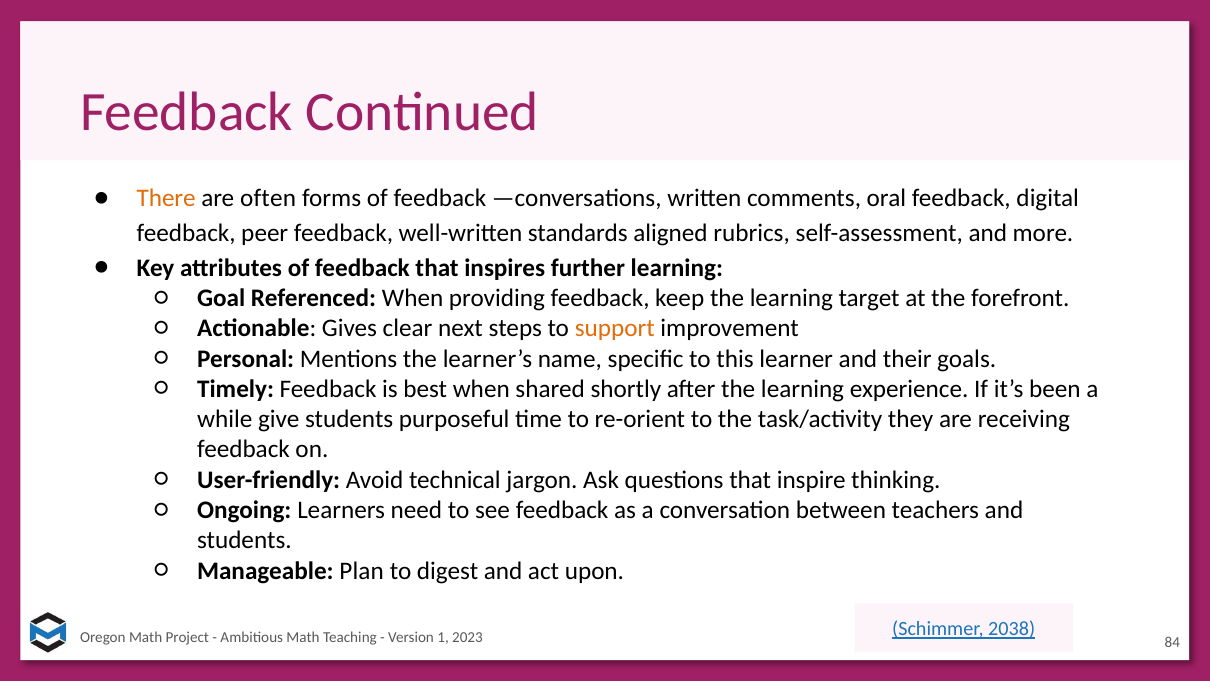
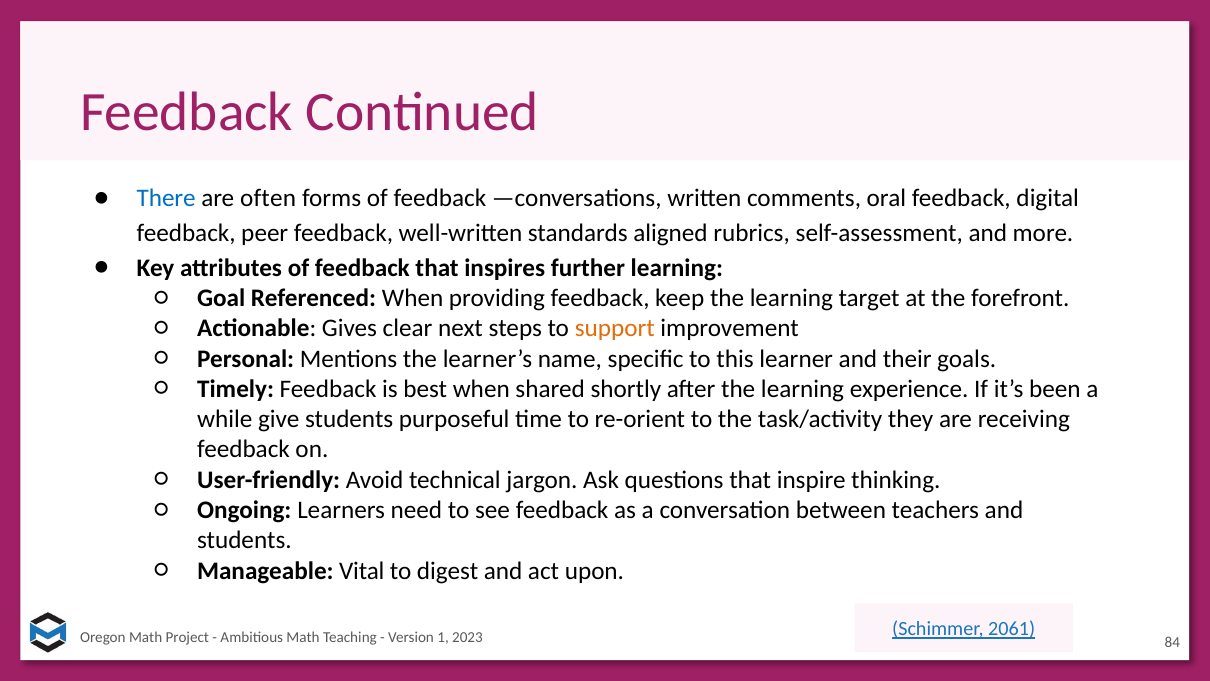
There colour: orange -> blue (166, 198)
Plan: Plan -> Vital (362, 570)
2038: 2038 -> 2061 (1012, 629)
